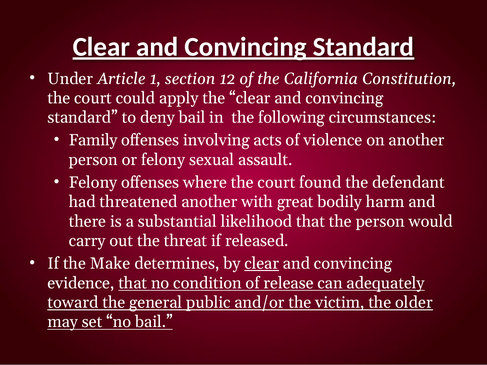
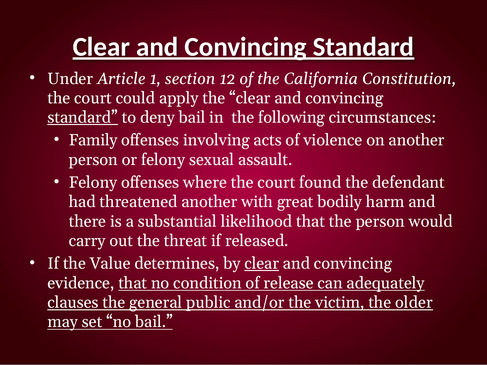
standard underline: none -> present (83, 118)
Make: Make -> Value (110, 264)
toward: toward -> clauses (73, 303)
